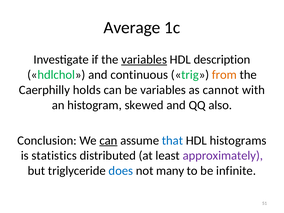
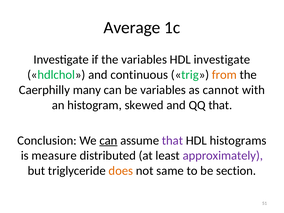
variables underline: present -> none (144, 60)
HDL description: description -> investigate (222, 60)
holds: holds -> many (87, 90)
QQ also: also -> that (220, 105)
that colour: blue -> purple (173, 140)
statistics: statistics -> measure (54, 156)
does colour: blue -> orange (121, 171)
many: many -> same (170, 171)
infinite: infinite -> section (236, 171)
